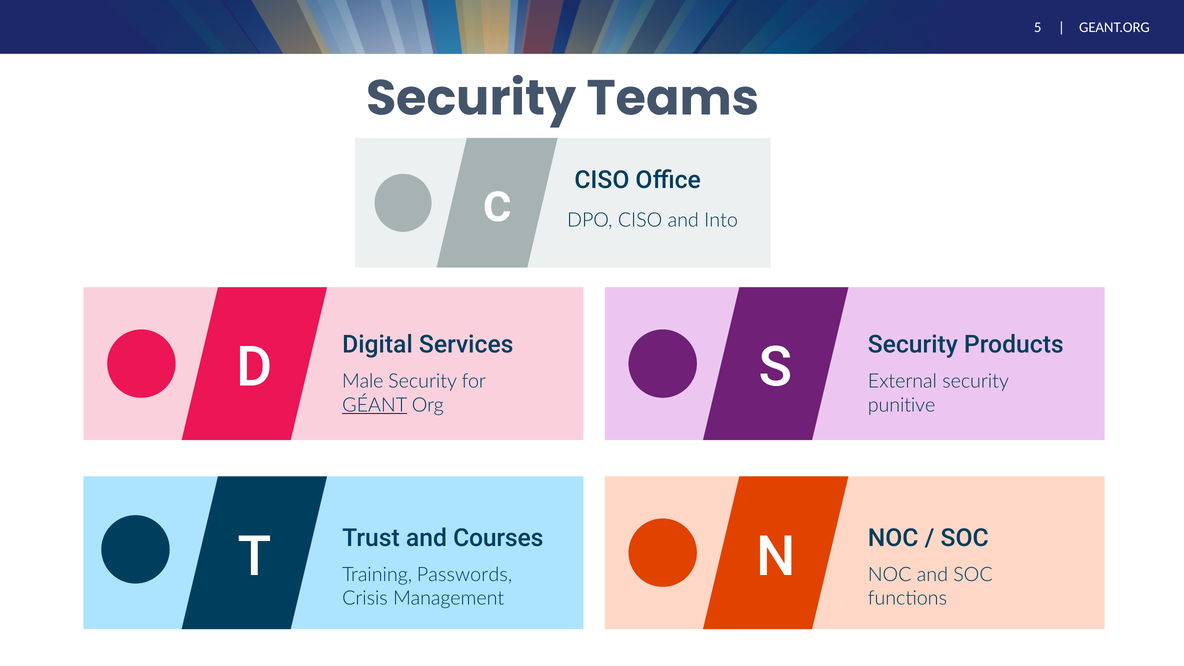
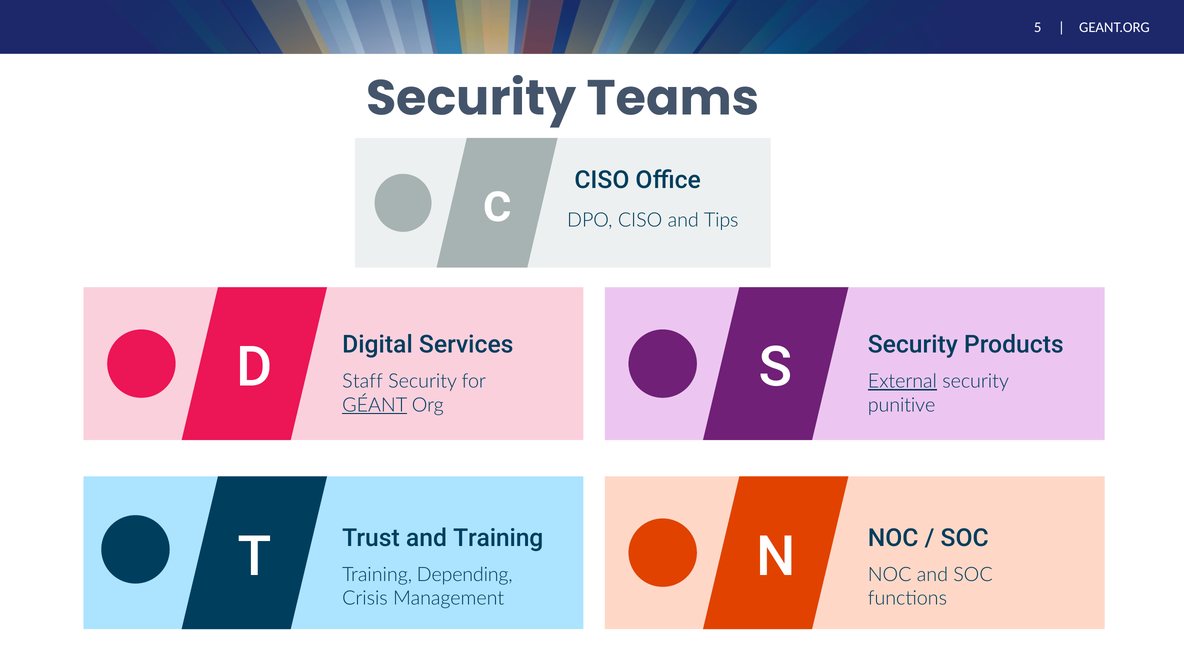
Into: Into -> Tips (721, 220)
Male: Male -> Staff (363, 381)
External underline: none -> present (902, 381)
and Courses: Courses -> Training (498, 538)
Passwords: Passwords -> Depending (465, 575)
